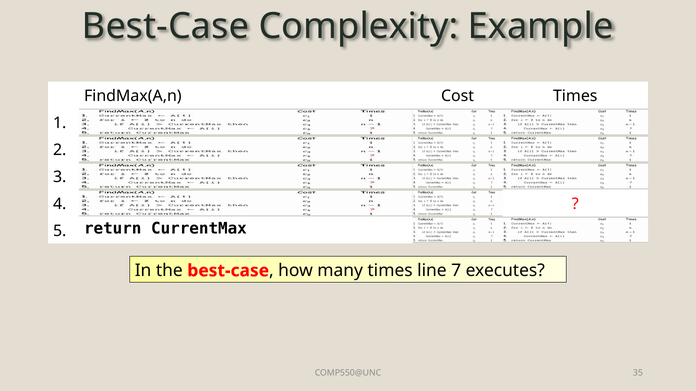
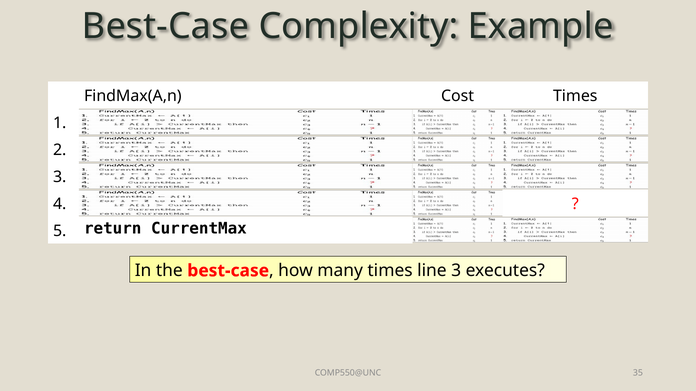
line 7: 7 -> 3 (456, 271)
